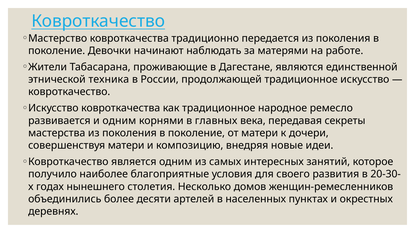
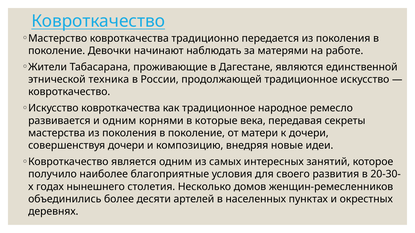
главных: главных -> которые (216, 121)
совершенствуя матери: матери -> дочери (126, 146)
